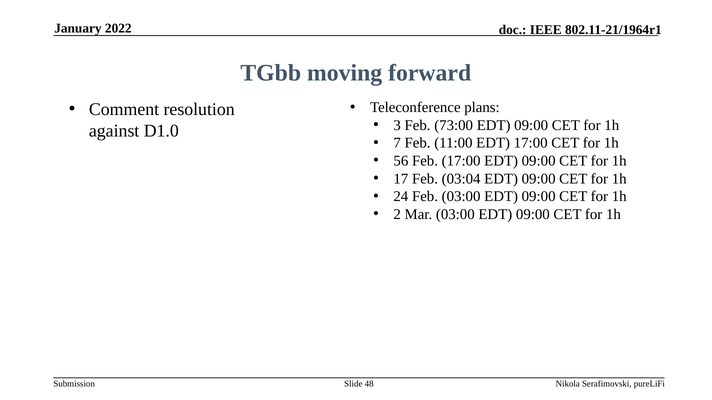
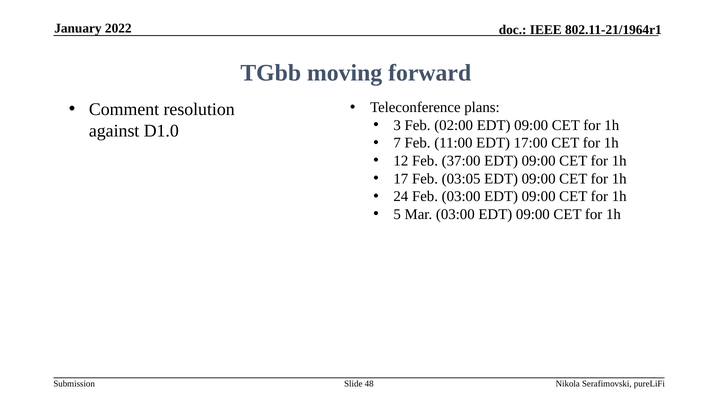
73:00: 73:00 -> 02:00 (454, 125)
56: 56 -> 12 (401, 161)
Feb 17:00: 17:00 -> 37:00 (461, 161)
03:04: 03:04 -> 03:05 (461, 179)
2: 2 -> 5 (397, 215)
